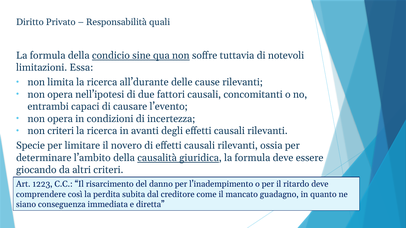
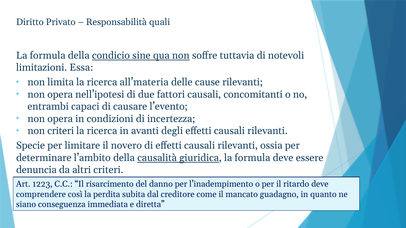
all’durante: all’durante -> all’materia (144, 82)
giocando: giocando -> denuncia (36, 170)
